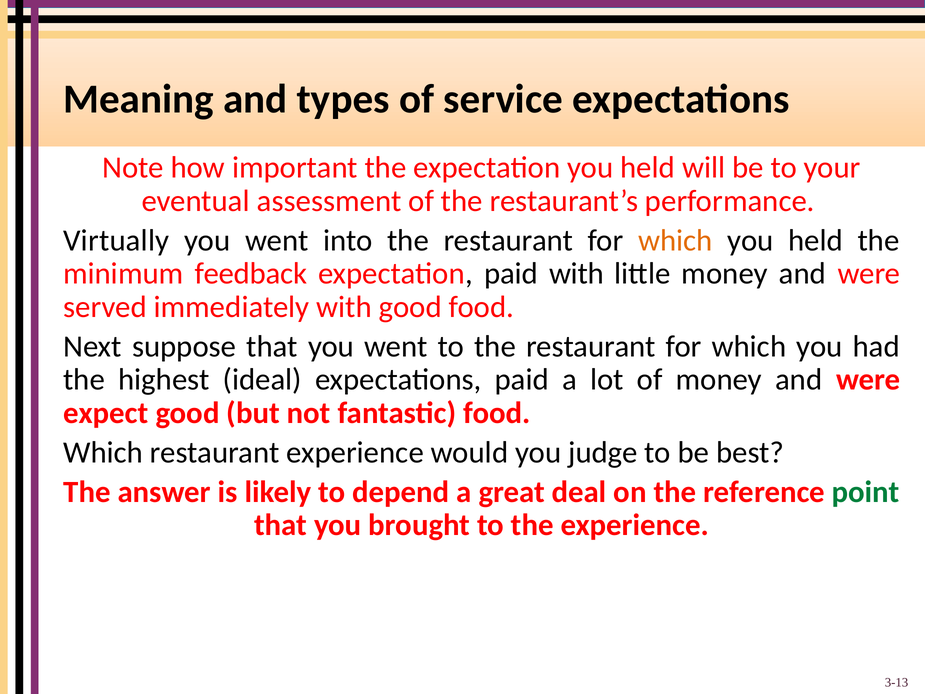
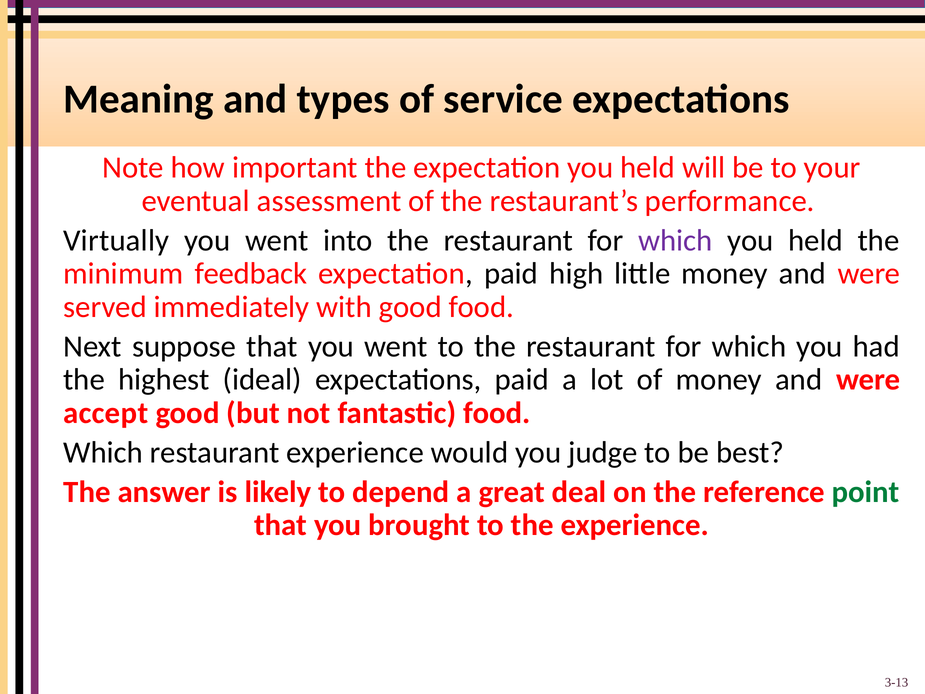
which colour: orange -> purple (675, 240)
paid with: with -> high (576, 274)
expect: expect -> accept (106, 413)
